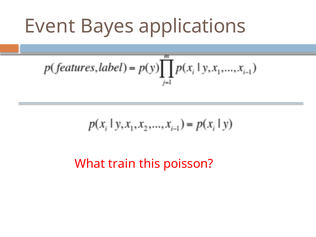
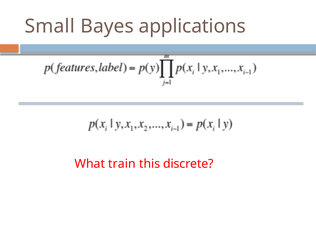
Event: Event -> Small (50, 26)
poisson: poisson -> discrete (188, 164)
